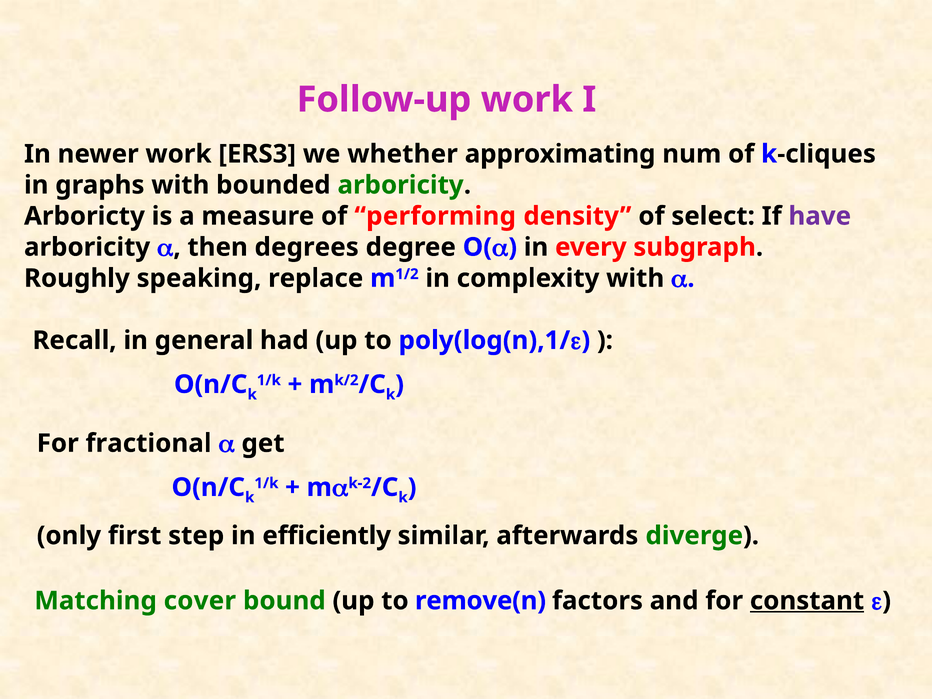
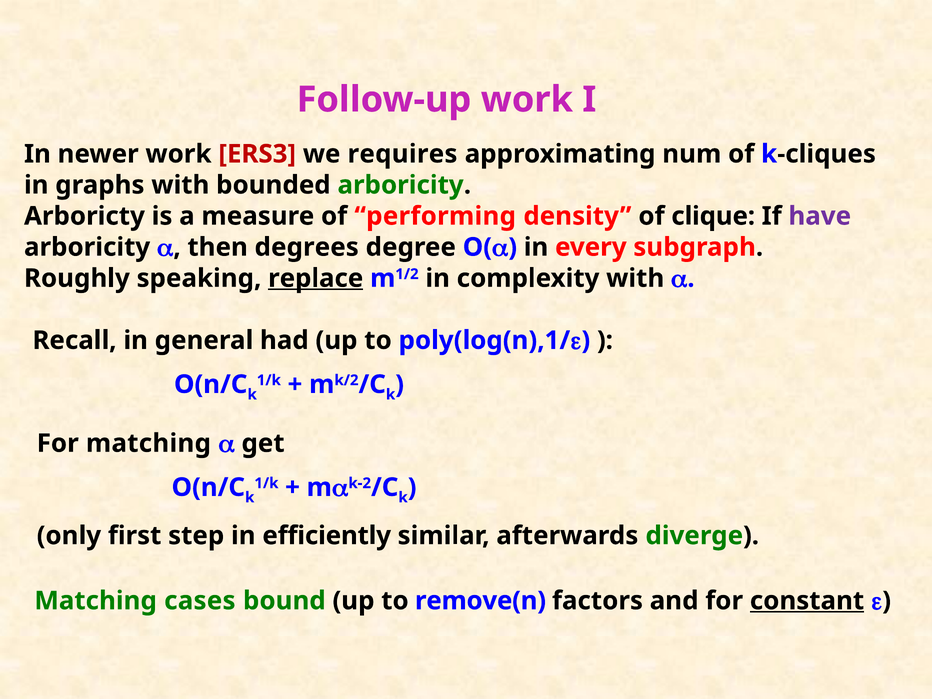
ERS3 colour: black -> red (257, 154)
whether: whether -> requires (402, 154)
select: select -> clique (713, 216)
replace underline: none -> present (316, 278)
For fractional: fractional -> matching (148, 443)
cover: cover -> cases (200, 601)
